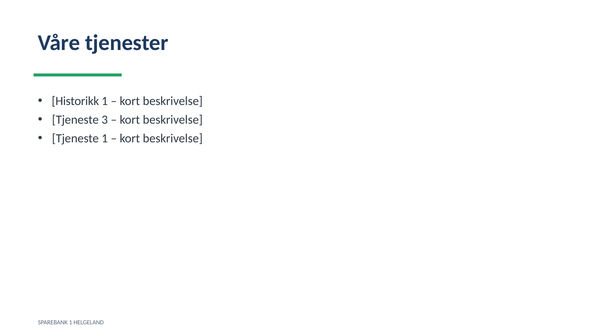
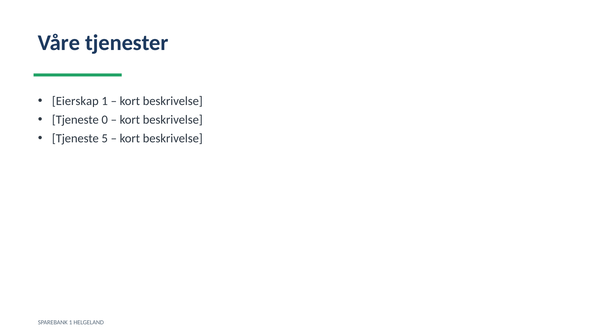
Historikk: Historikk -> Eierskap (75, 101)
3: 3 -> 0 (105, 120)
Tjeneste 1: 1 -> 5 (105, 138)
